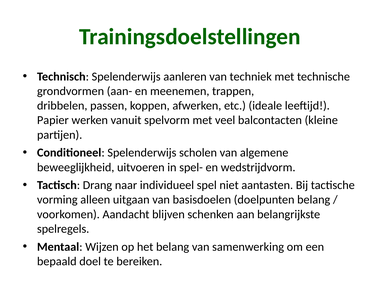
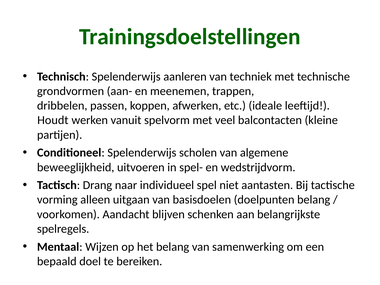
Papier: Papier -> Houdt (53, 120)
